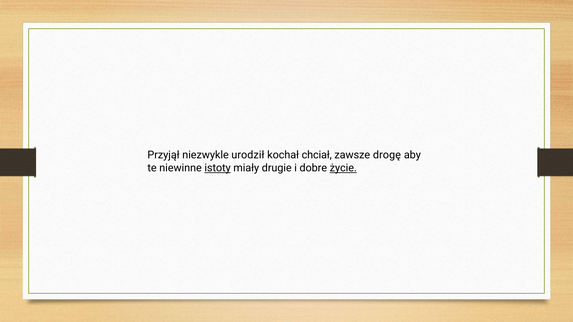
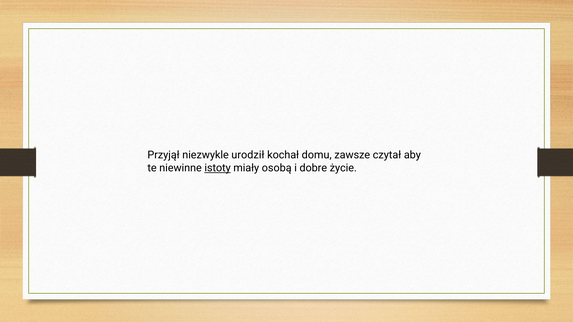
chciał: chciał -> domu (317, 155)
drogę: drogę -> czytał (387, 155)
drugie: drugie -> osobą (277, 168)
życie underline: present -> none (343, 168)
